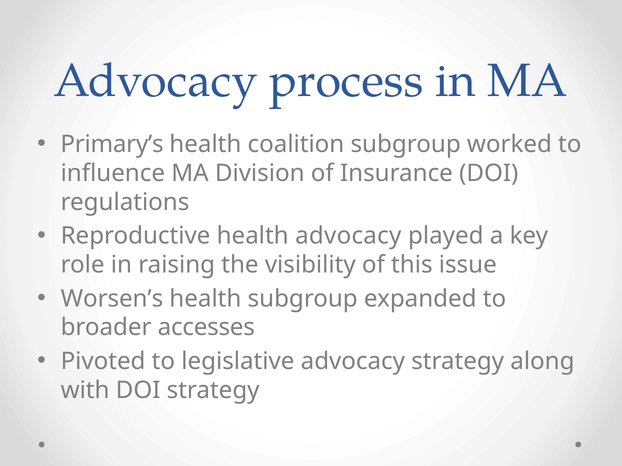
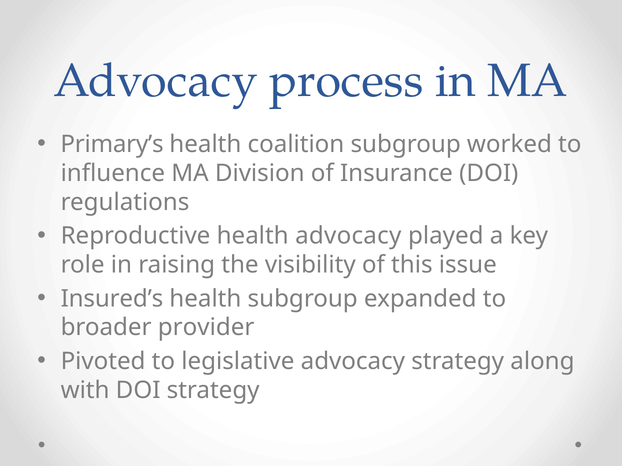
Worsen’s: Worsen’s -> Insured’s (112, 299)
accesses: accesses -> provider (206, 328)
